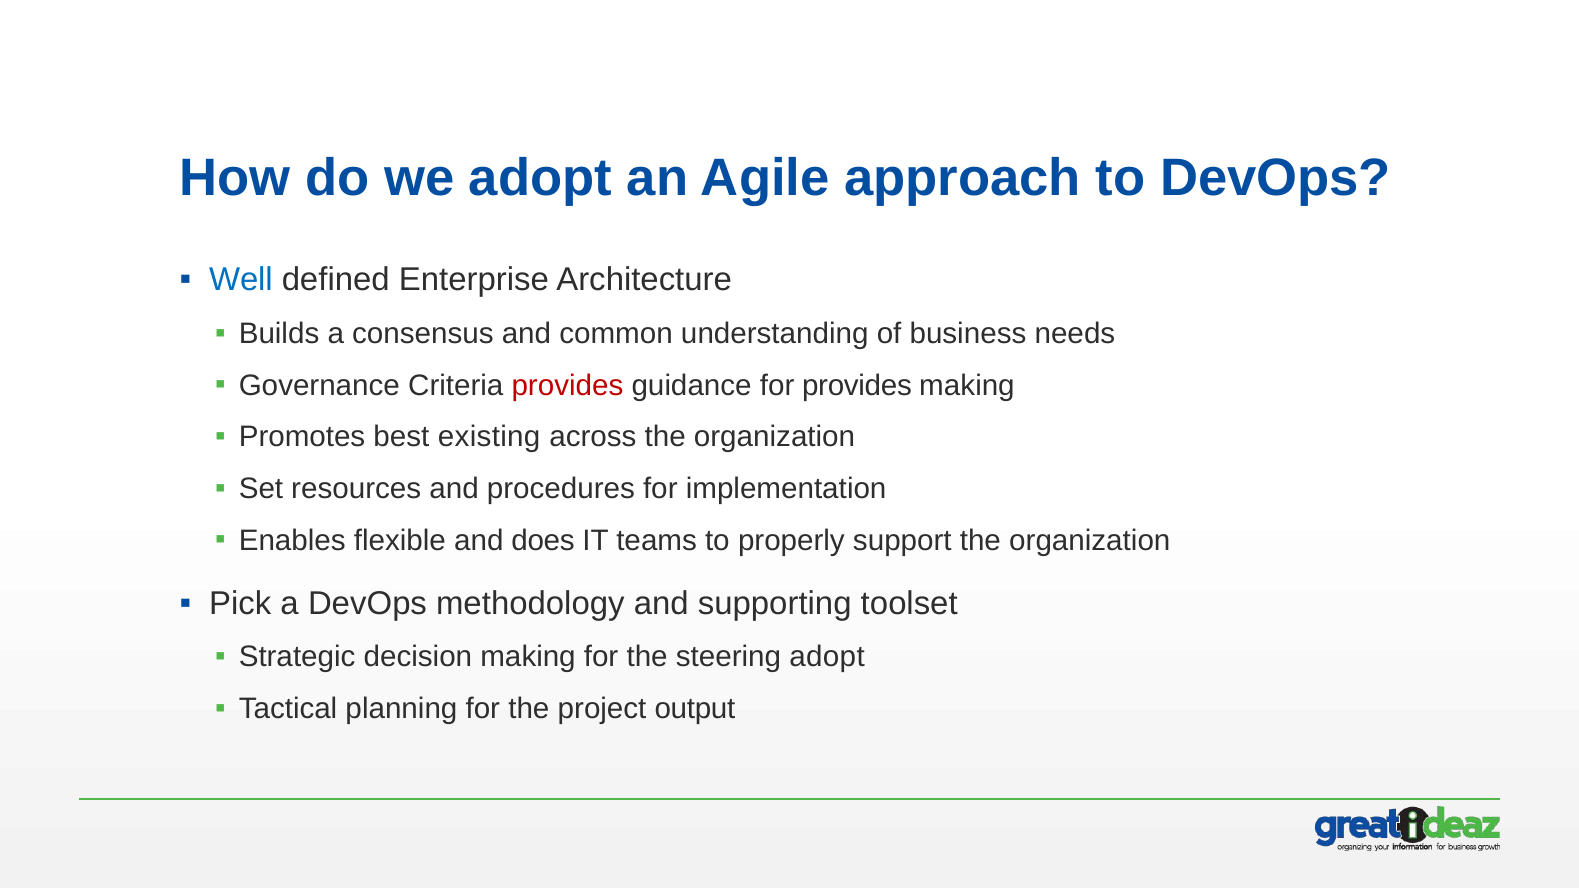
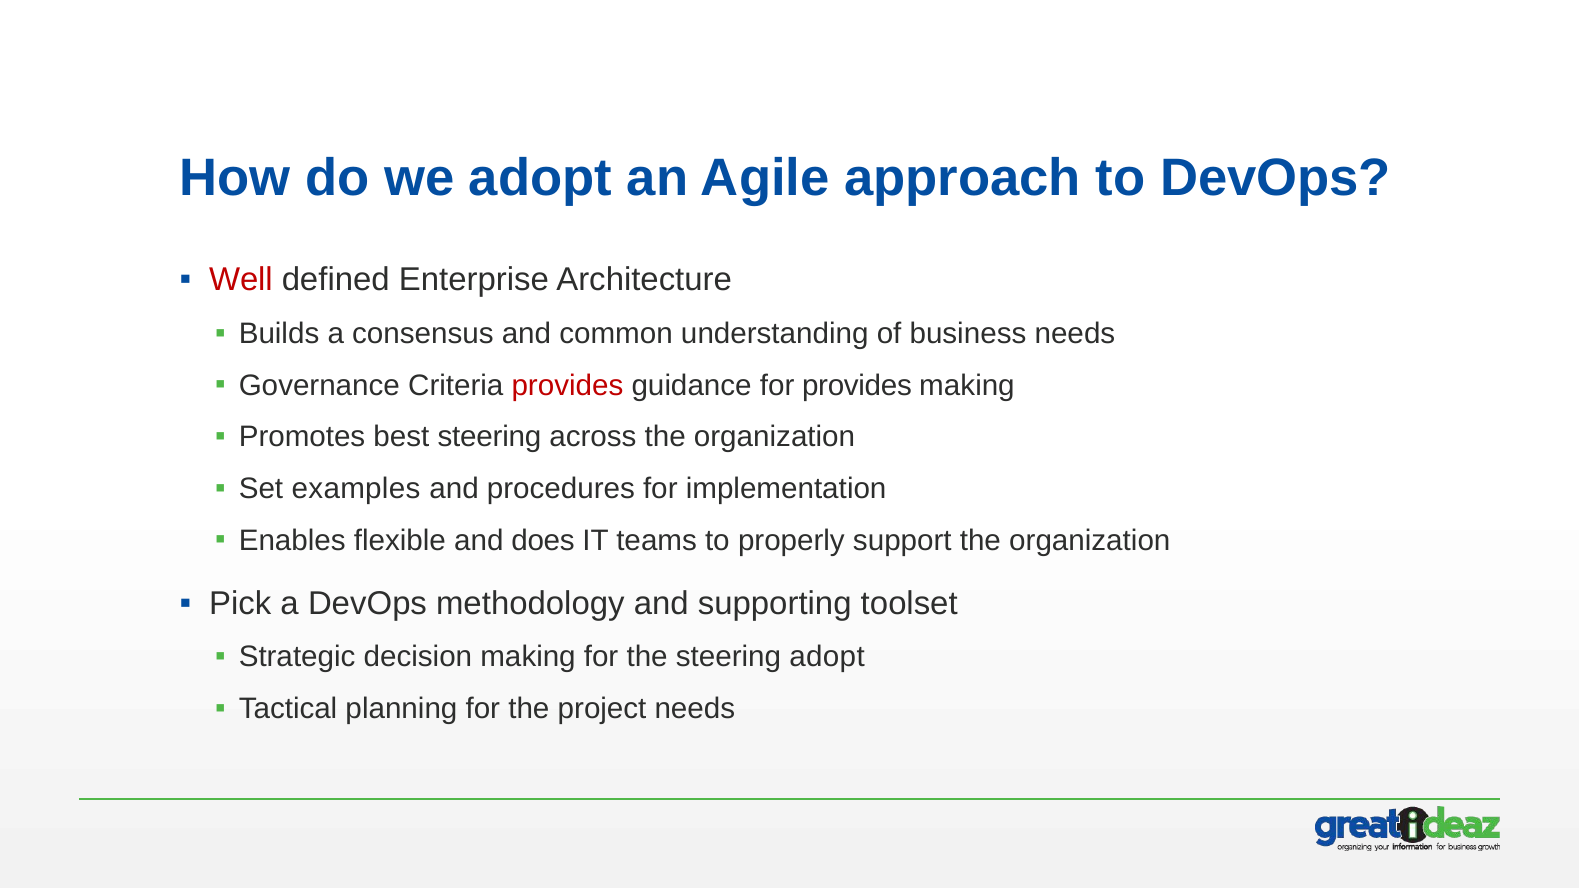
Well colour: blue -> red (241, 280)
best existing: existing -> steering (489, 437)
resources: resources -> examples (356, 489)
project output: output -> needs (695, 709)
